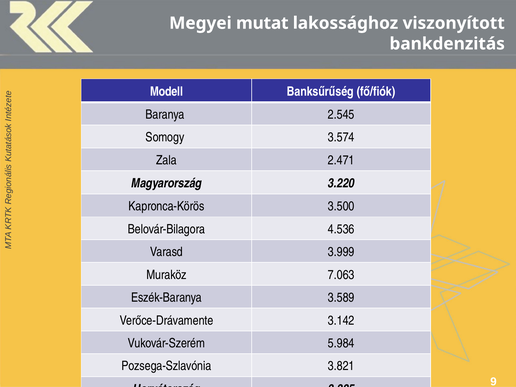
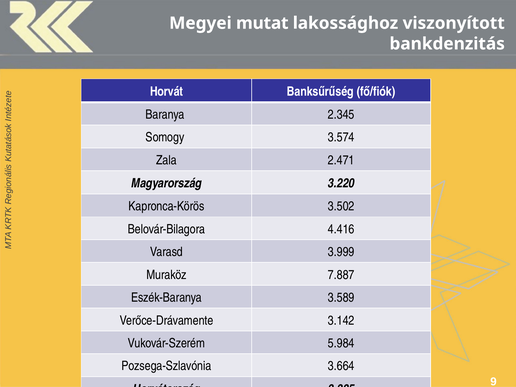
Modell: Modell -> Horvát (167, 91)
2.545: 2.545 -> 2.345 (341, 115)
3.500: 3.500 -> 3.502 (341, 206)
4.536: 4.536 -> 4.416 (341, 229)
7.063: 7.063 -> 7.887 (341, 275)
3.821: 3.821 -> 3.664 (341, 366)
